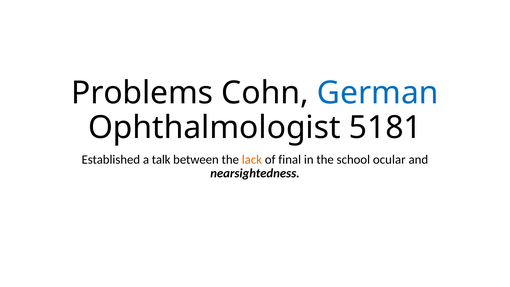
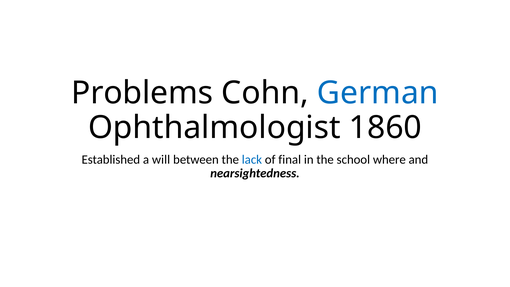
5181: 5181 -> 1860 (385, 127)
talk: talk -> will (161, 159)
lack colour: orange -> blue (252, 159)
ocular: ocular -> where (389, 159)
